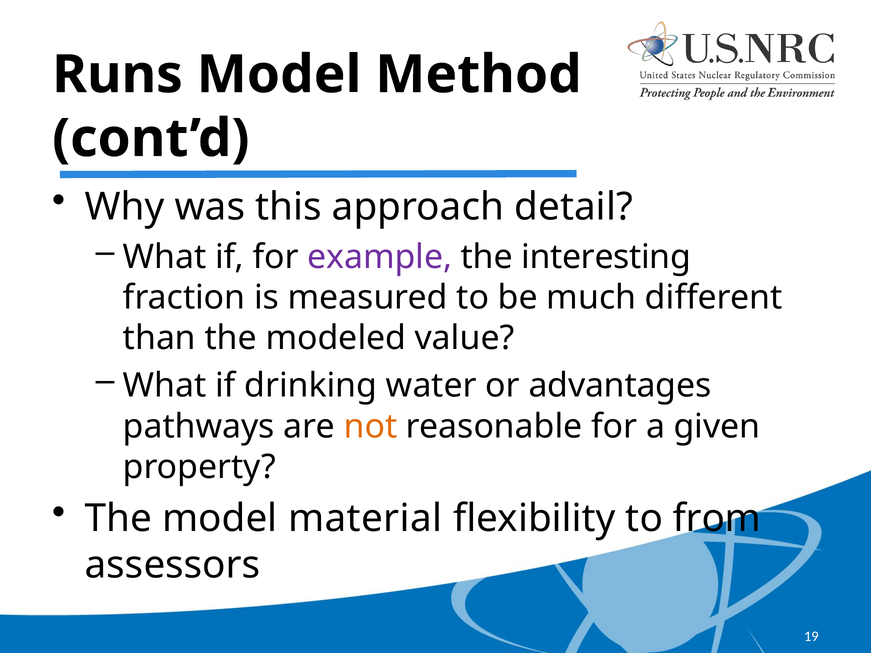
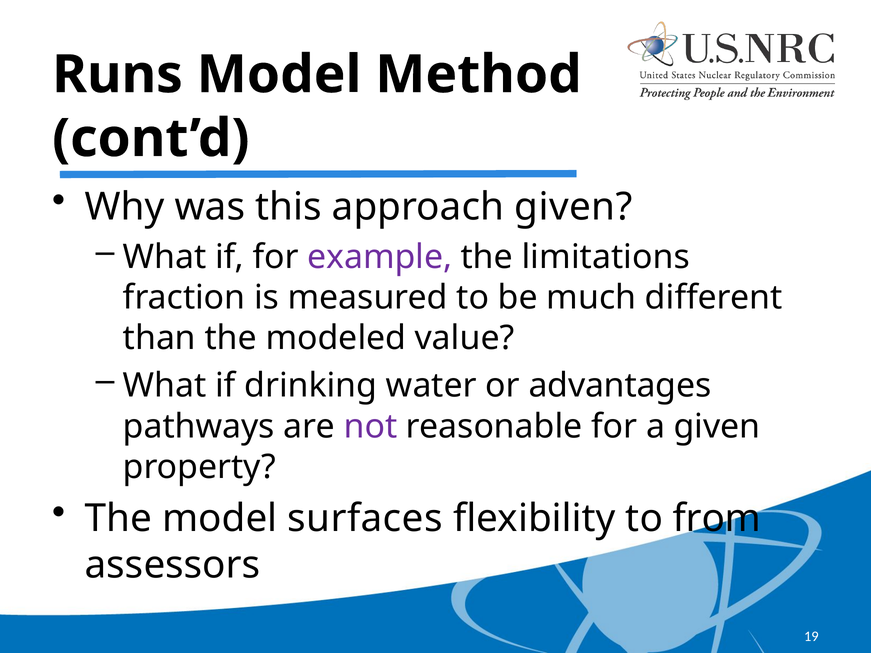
approach detail: detail -> given (573, 207)
interesting: interesting -> limitations (606, 257)
not colour: orange -> purple (370, 427)
material: material -> surfaces (365, 519)
